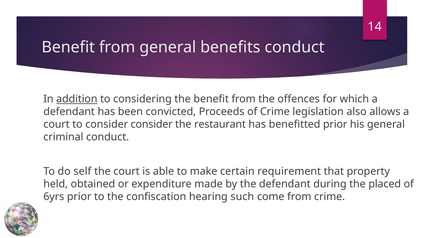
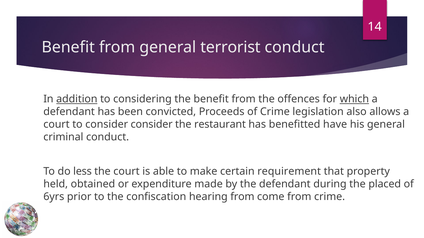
benefits: benefits -> terrorist (230, 47)
which underline: none -> present (354, 99)
benefitted prior: prior -> have (335, 125)
self: self -> less (82, 172)
hearing such: such -> from (242, 197)
